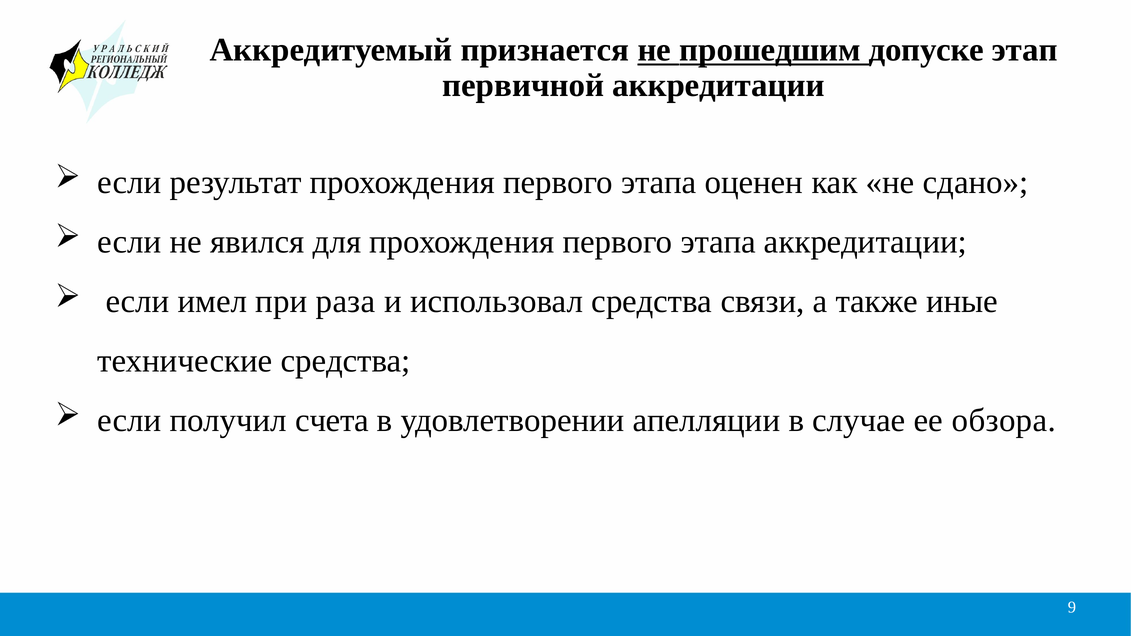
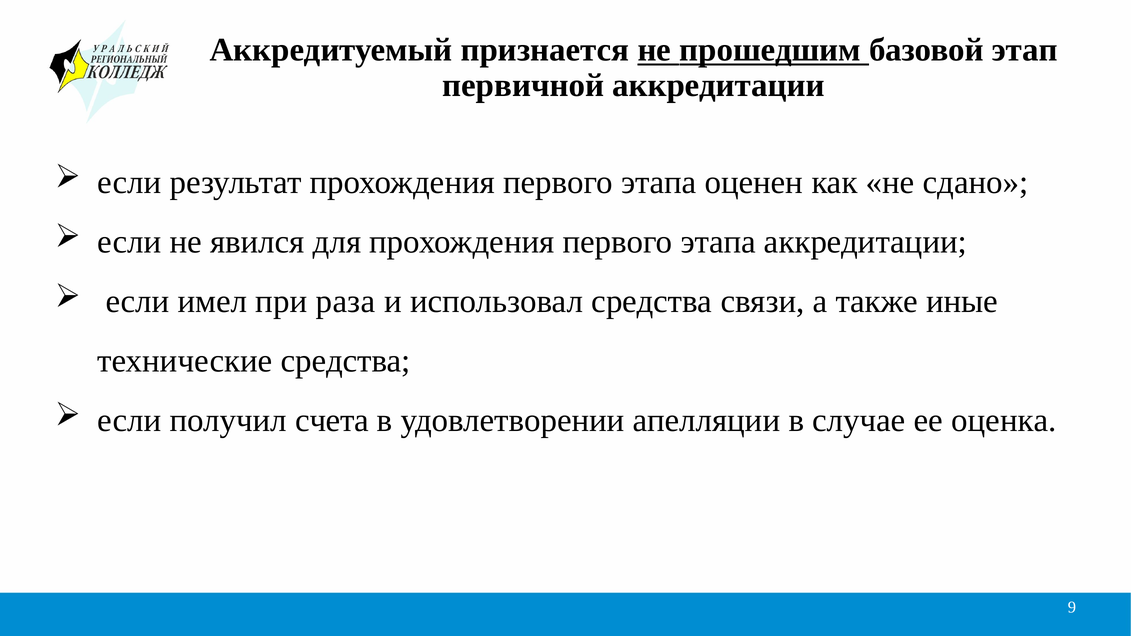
допуске: допуске -> базовой (926, 50)
обзора: обзора -> оценка (1004, 421)
